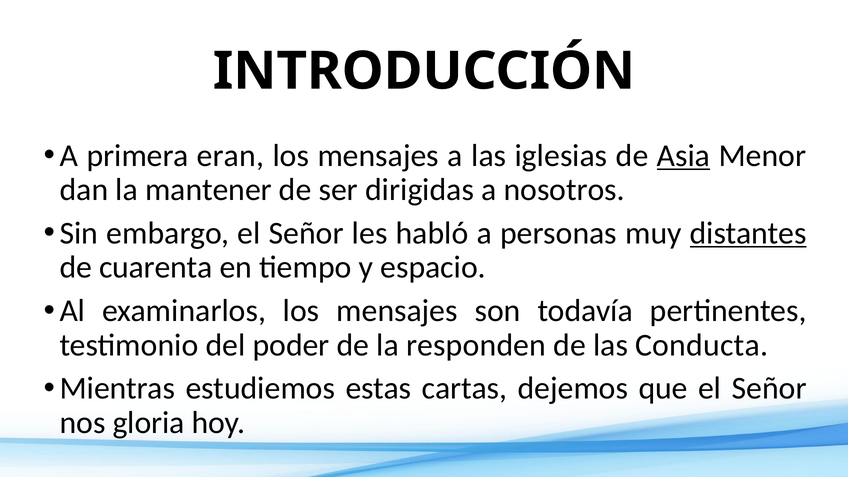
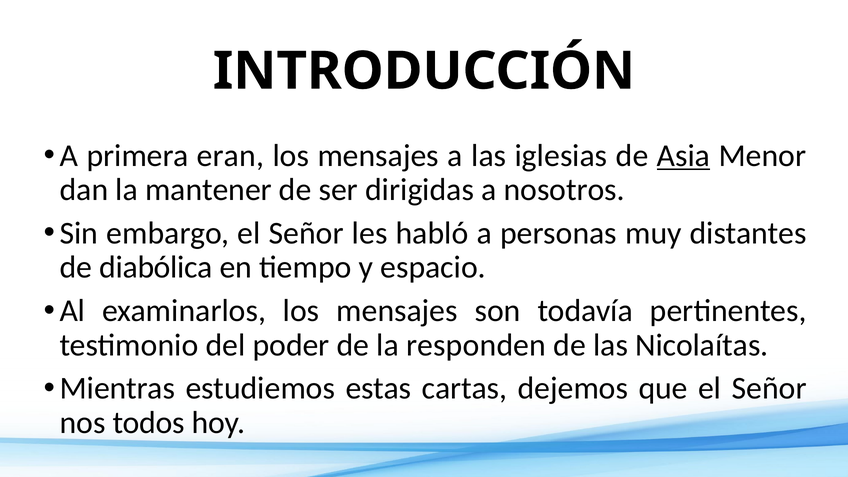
distantes underline: present -> none (748, 233)
cuarenta: cuarenta -> diabólica (156, 267)
Conducta: Conducta -> Nicolaítas (702, 345)
gloria: gloria -> todos (149, 423)
